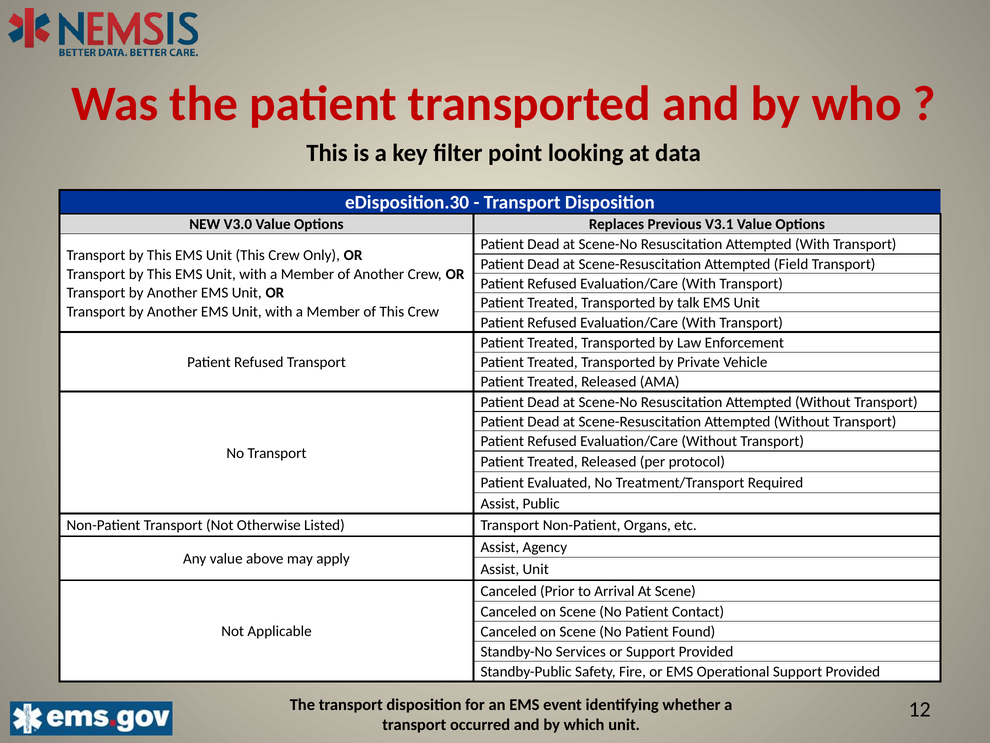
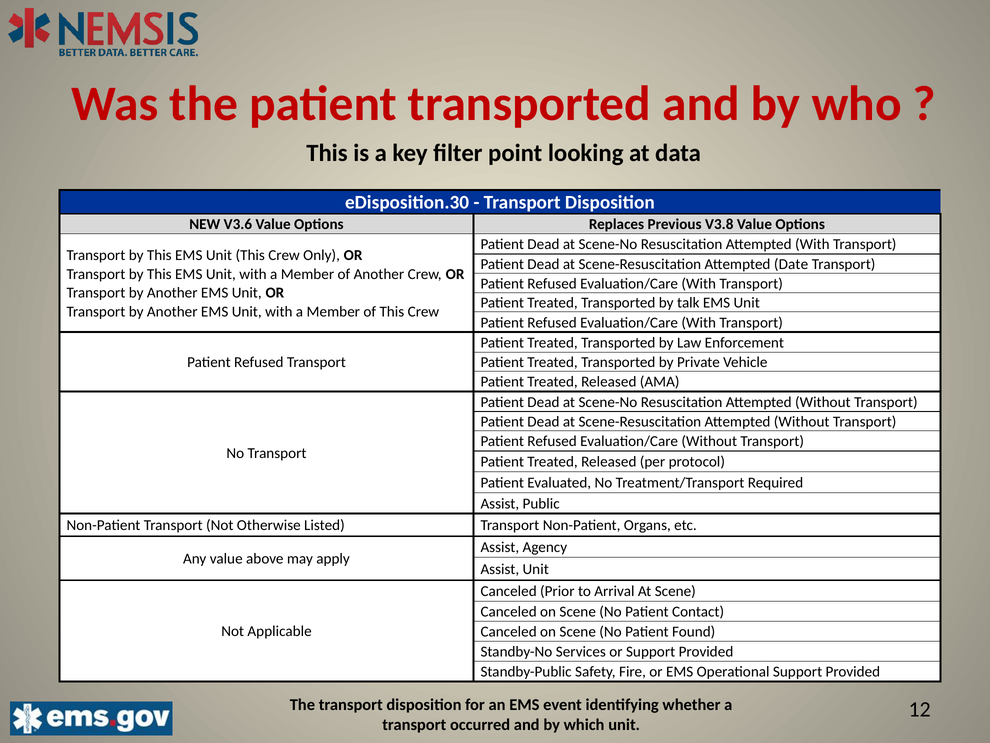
V3.0: V3.0 -> V3.6 (238, 224)
V3.1: V3.1 -> V3.8 (719, 224)
Field: Field -> Date (791, 264)
